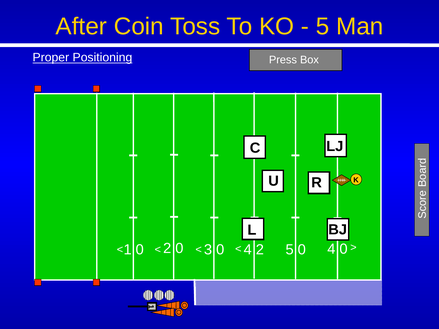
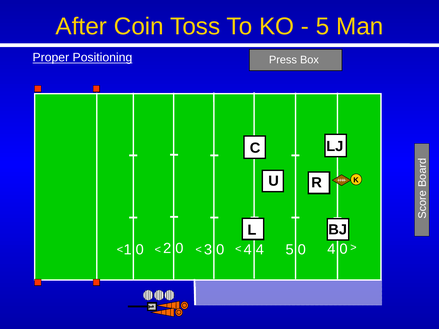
4 2: 2 -> 4 (260, 250)
